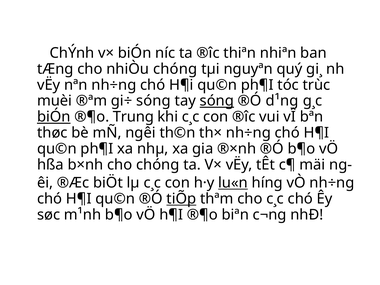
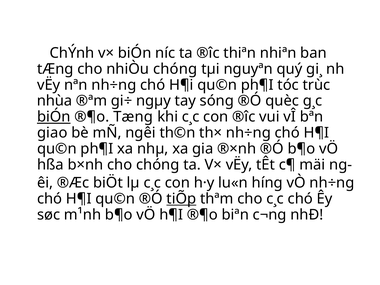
muèi: muèi -> nhùa (55, 101)
gi÷ sóng: sóng -> ngµy (154, 101)
sóng underline: present -> none (217, 101)
d¹ng: d¹ng -> quèc (282, 101)
®¶o Trung: Trung -> Tæng (133, 117)
thøc: thøc -> giao (52, 133)
lu«n underline: present -> none (233, 183)
